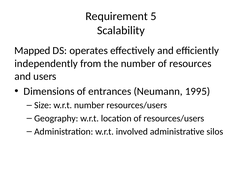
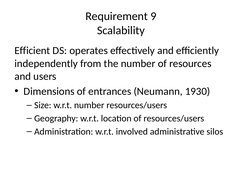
5: 5 -> 9 (153, 16)
Mapped: Mapped -> Efficient (32, 51)
1995: 1995 -> 1930 (198, 92)
